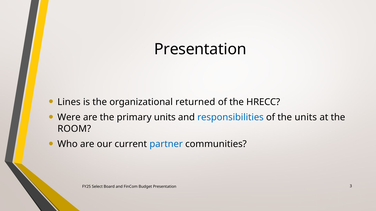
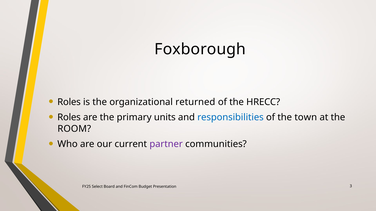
Presentation: Presentation -> Foxborough (200, 49)
Lines: Lines -> Roles (69, 102)
Were: Were -> Roles (69, 118)
the units: units -> town (306, 118)
partner colour: blue -> purple (166, 144)
